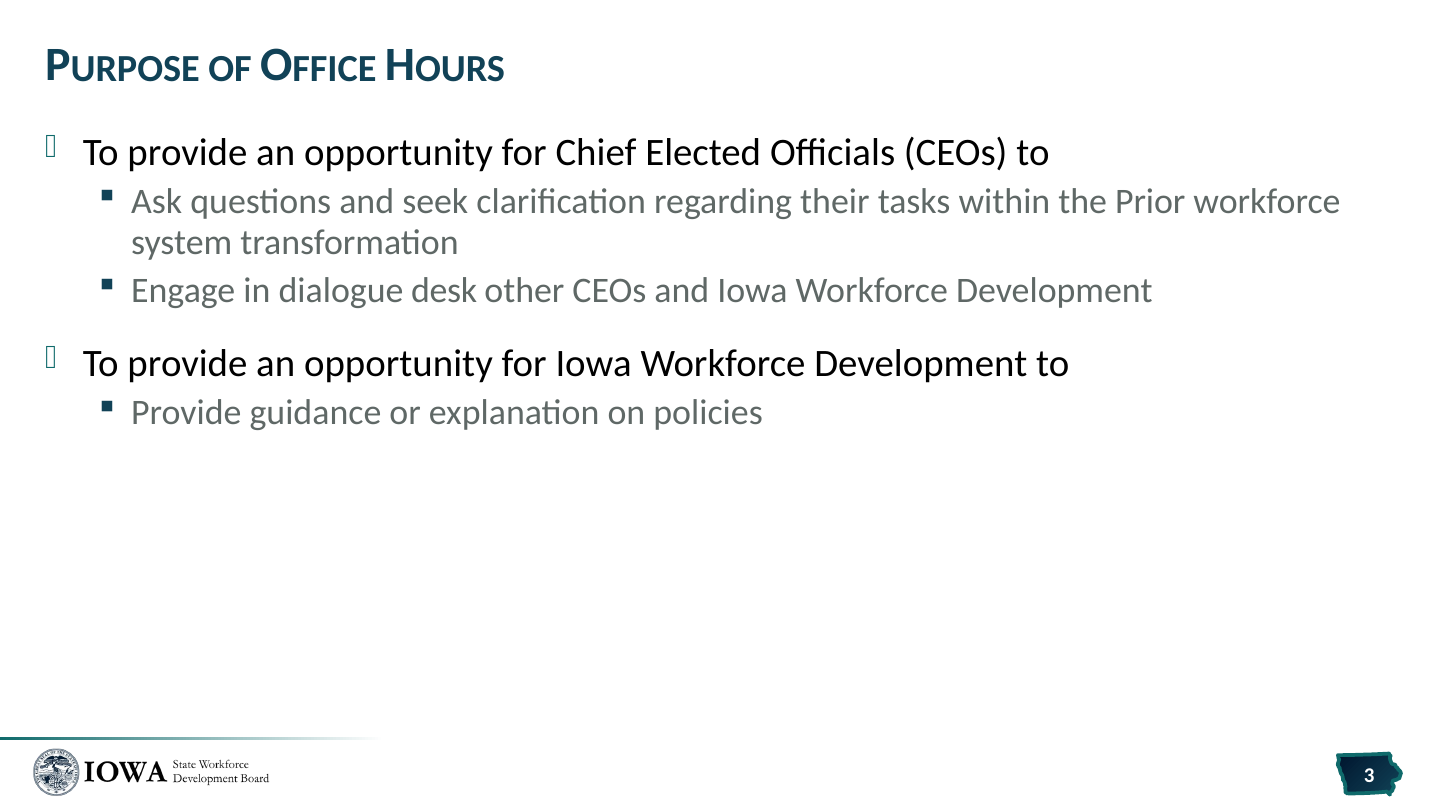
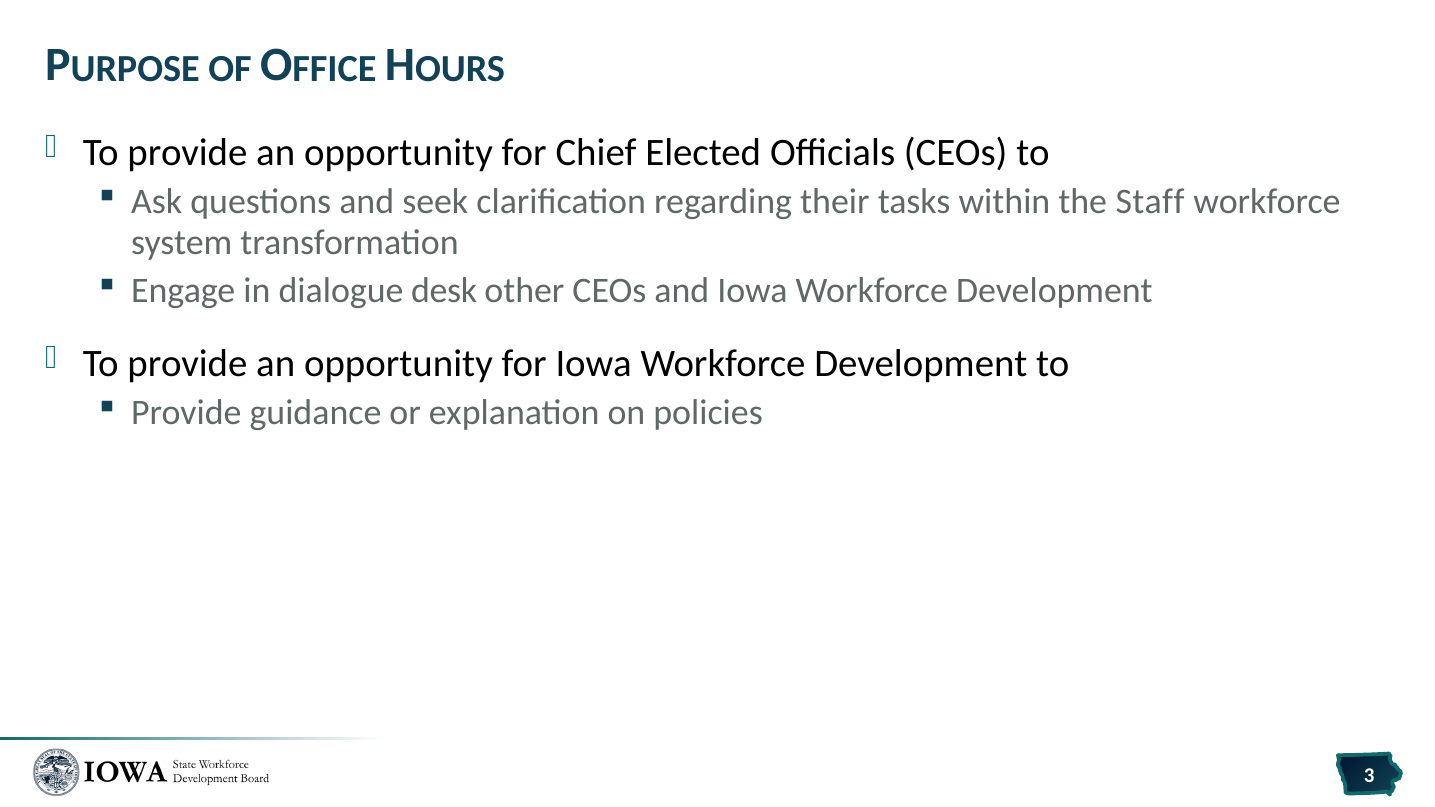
Prior: Prior -> Staff (1150, 201)
